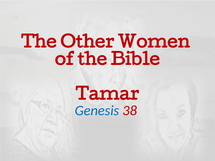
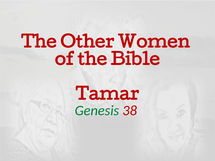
Genesis colour: blue -> green (97, 111)
